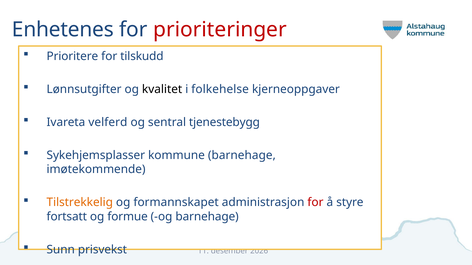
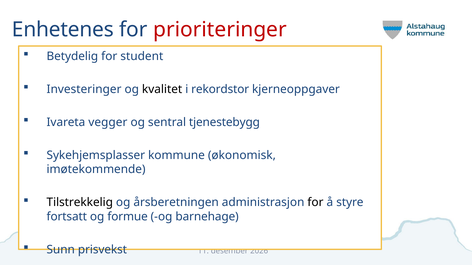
Prioritere: Prioritere -> Betydelig (72, 56)
tilskudd: tilskudd -> student (142, 56)
Lønnsutgifter: Lønnsutgifter -> Investeringer (84, 90)
folkehelse: folkehelse -> rekordstor (220, 90)
velferd: velferd -> vegger (108, 123)
kommune barnehage: barnehage -> økonomisk (242, 156)
Tilstrekkelig colour: orange -> black (80, 203)
formannskapet: formannskapet -> årsberetningen (176, 203)
for colour: red -> black (315, 203)
